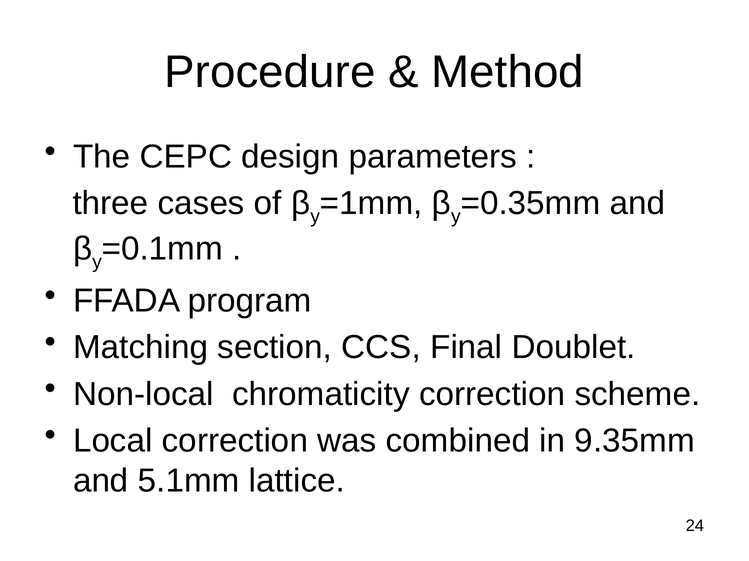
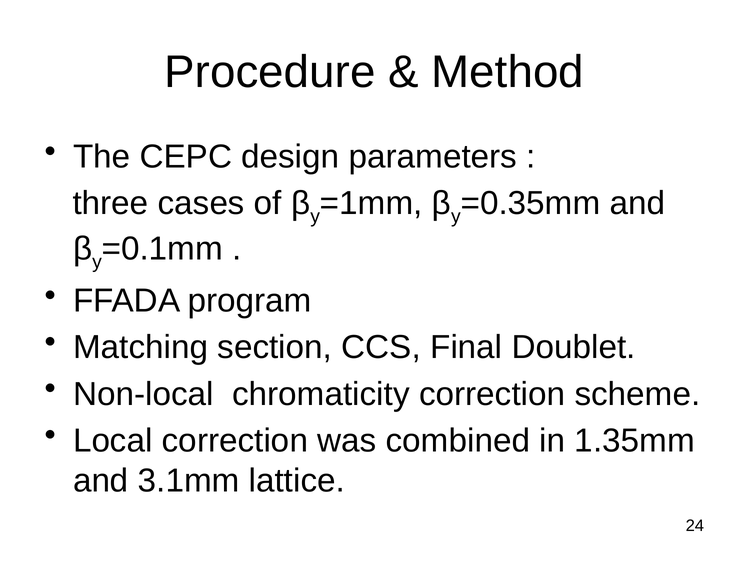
9.35mm: 9.35mm -> 1.35mm (635, 441)
5.1mm: 5.1mm -> 3.1mm (189, 481)
